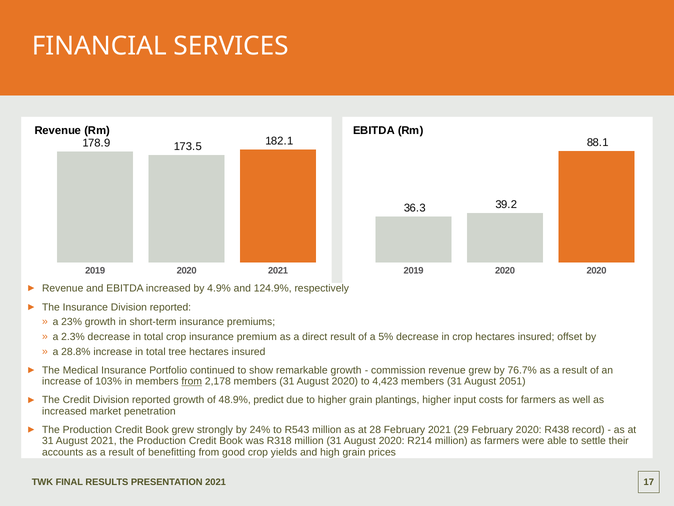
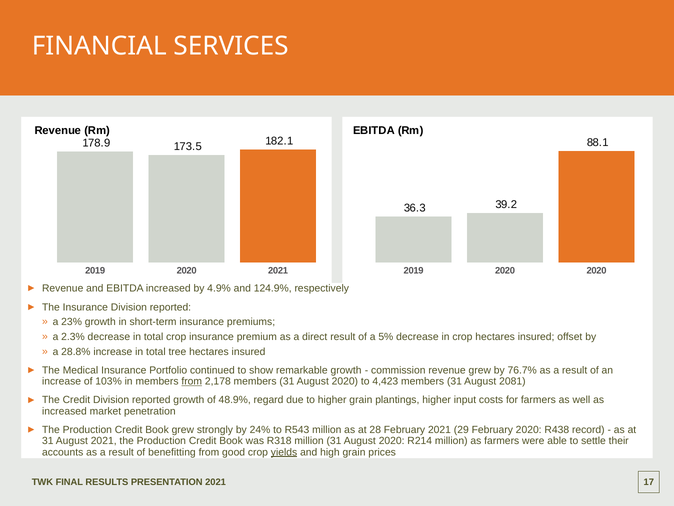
2051: 2051 -> 2081 (512, 381)
predict: predict -> regard (269, 400)
yields underline: none -> present (284, 452)
